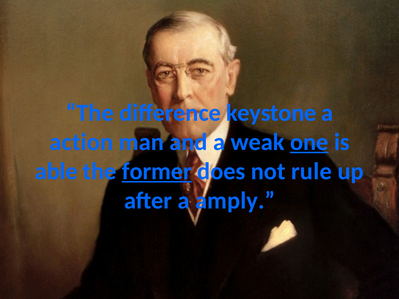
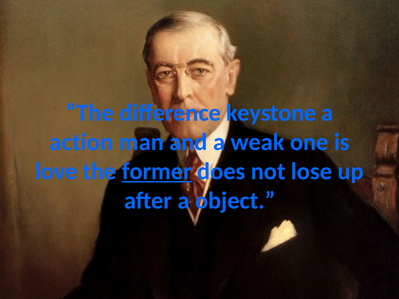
one underline: present -> none (309, 142)
able: able -> love (56, 171)
rule: rule -> lose (312, 171)
amply: amply -> object (235, 201)
